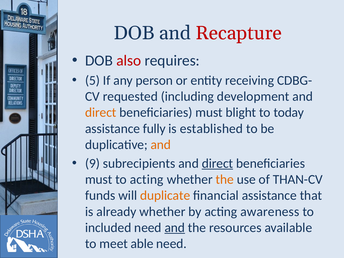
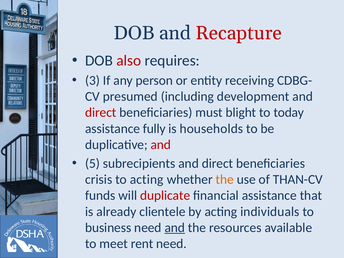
5: 5 -> 3 (93, 80)
requested: requested -> presumed (130, 96)
direct colour: orange -> red (101, 113)
established: established -> households (211, 129)
and colour: orange -> red (161, 145)
9: 9 -> 5 (93, 163)
direct underline: present -> none (217, 163)
must: must -> crisis (99, 179)
duplicate colour: orange -> red (165, 196)
already whether: whether -> clientele (162, 212)
awareness: awareness -> individuals (270, 212)
included: included -> business (108, 228)
able: able -> rent (142, 244)
